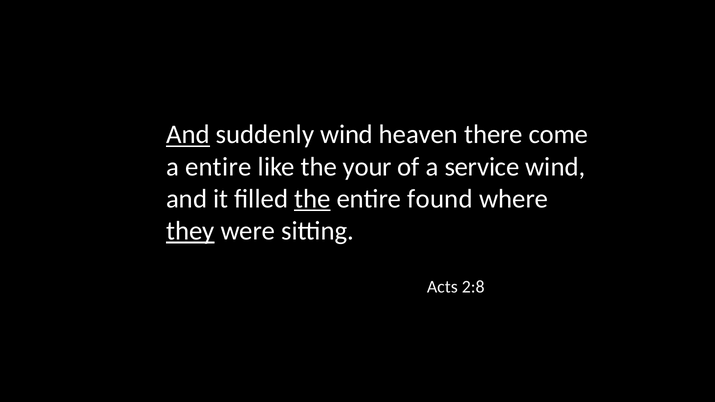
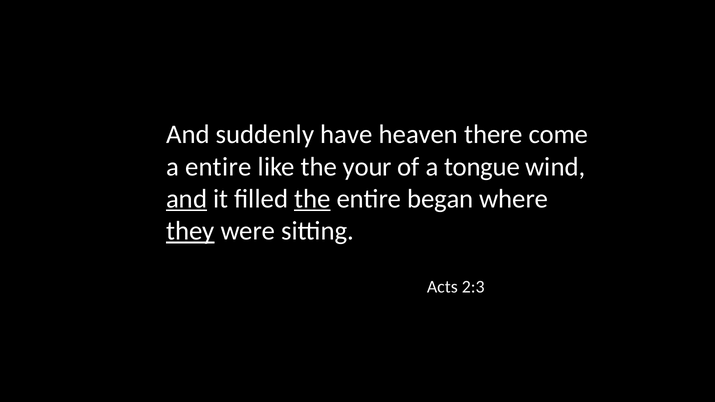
And underline: present -> none (188, 135)
suddenly wind: wind -> have (347, 135)
service: service -> tongue (482, 167)
and underline: none -> present (187, 199)
found: found -> began (440, 199)
2:8: 2:8 -> 2:3 (473, 287)
